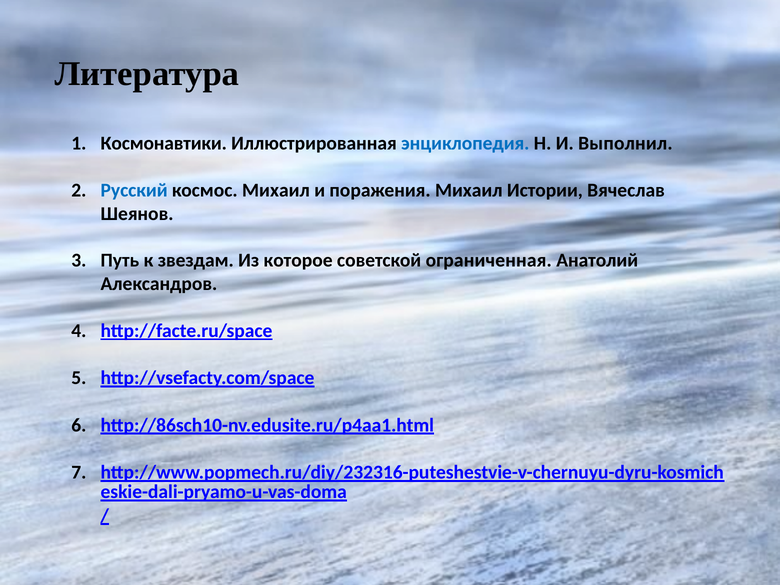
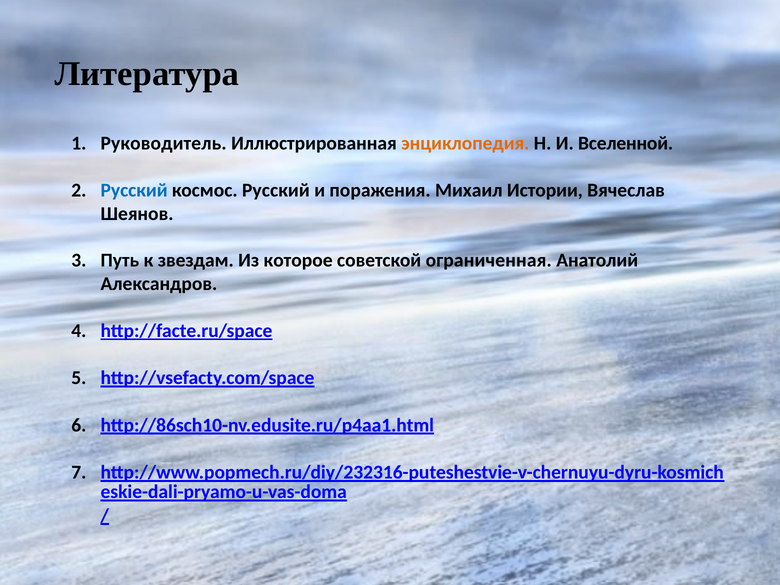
Космонавтики: Космонавтики -> Руководитель (164, 144)
энциклопедия colour: blue -> orange (465, 144)
Выполнил: Выполнил -> Вселенной (626, 144)
космос Михаил: Михаил -> Русский (276, 190)
